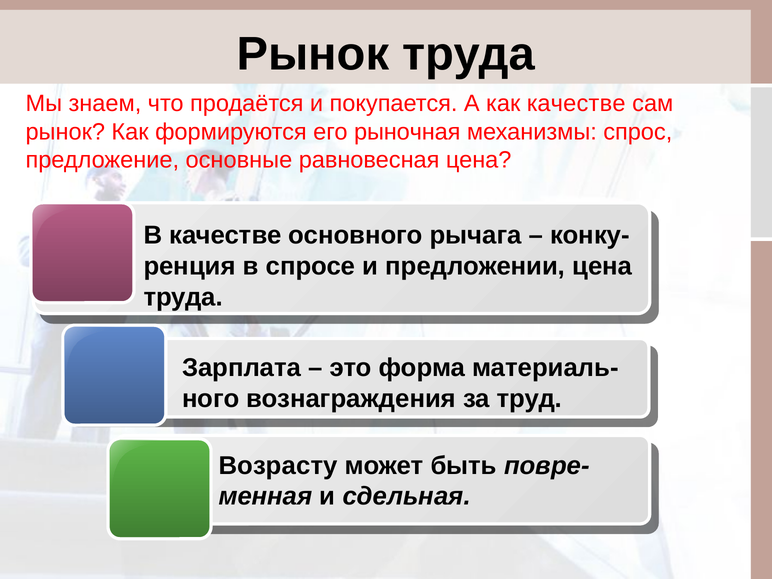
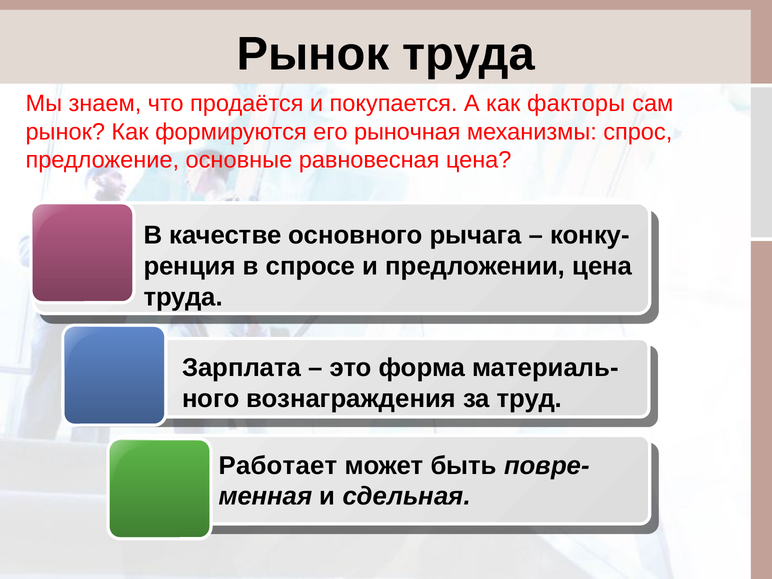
как качестве: качестве -> факторы (576, 104)
Возрасту: Возрасту -> Работает (278, 466)
